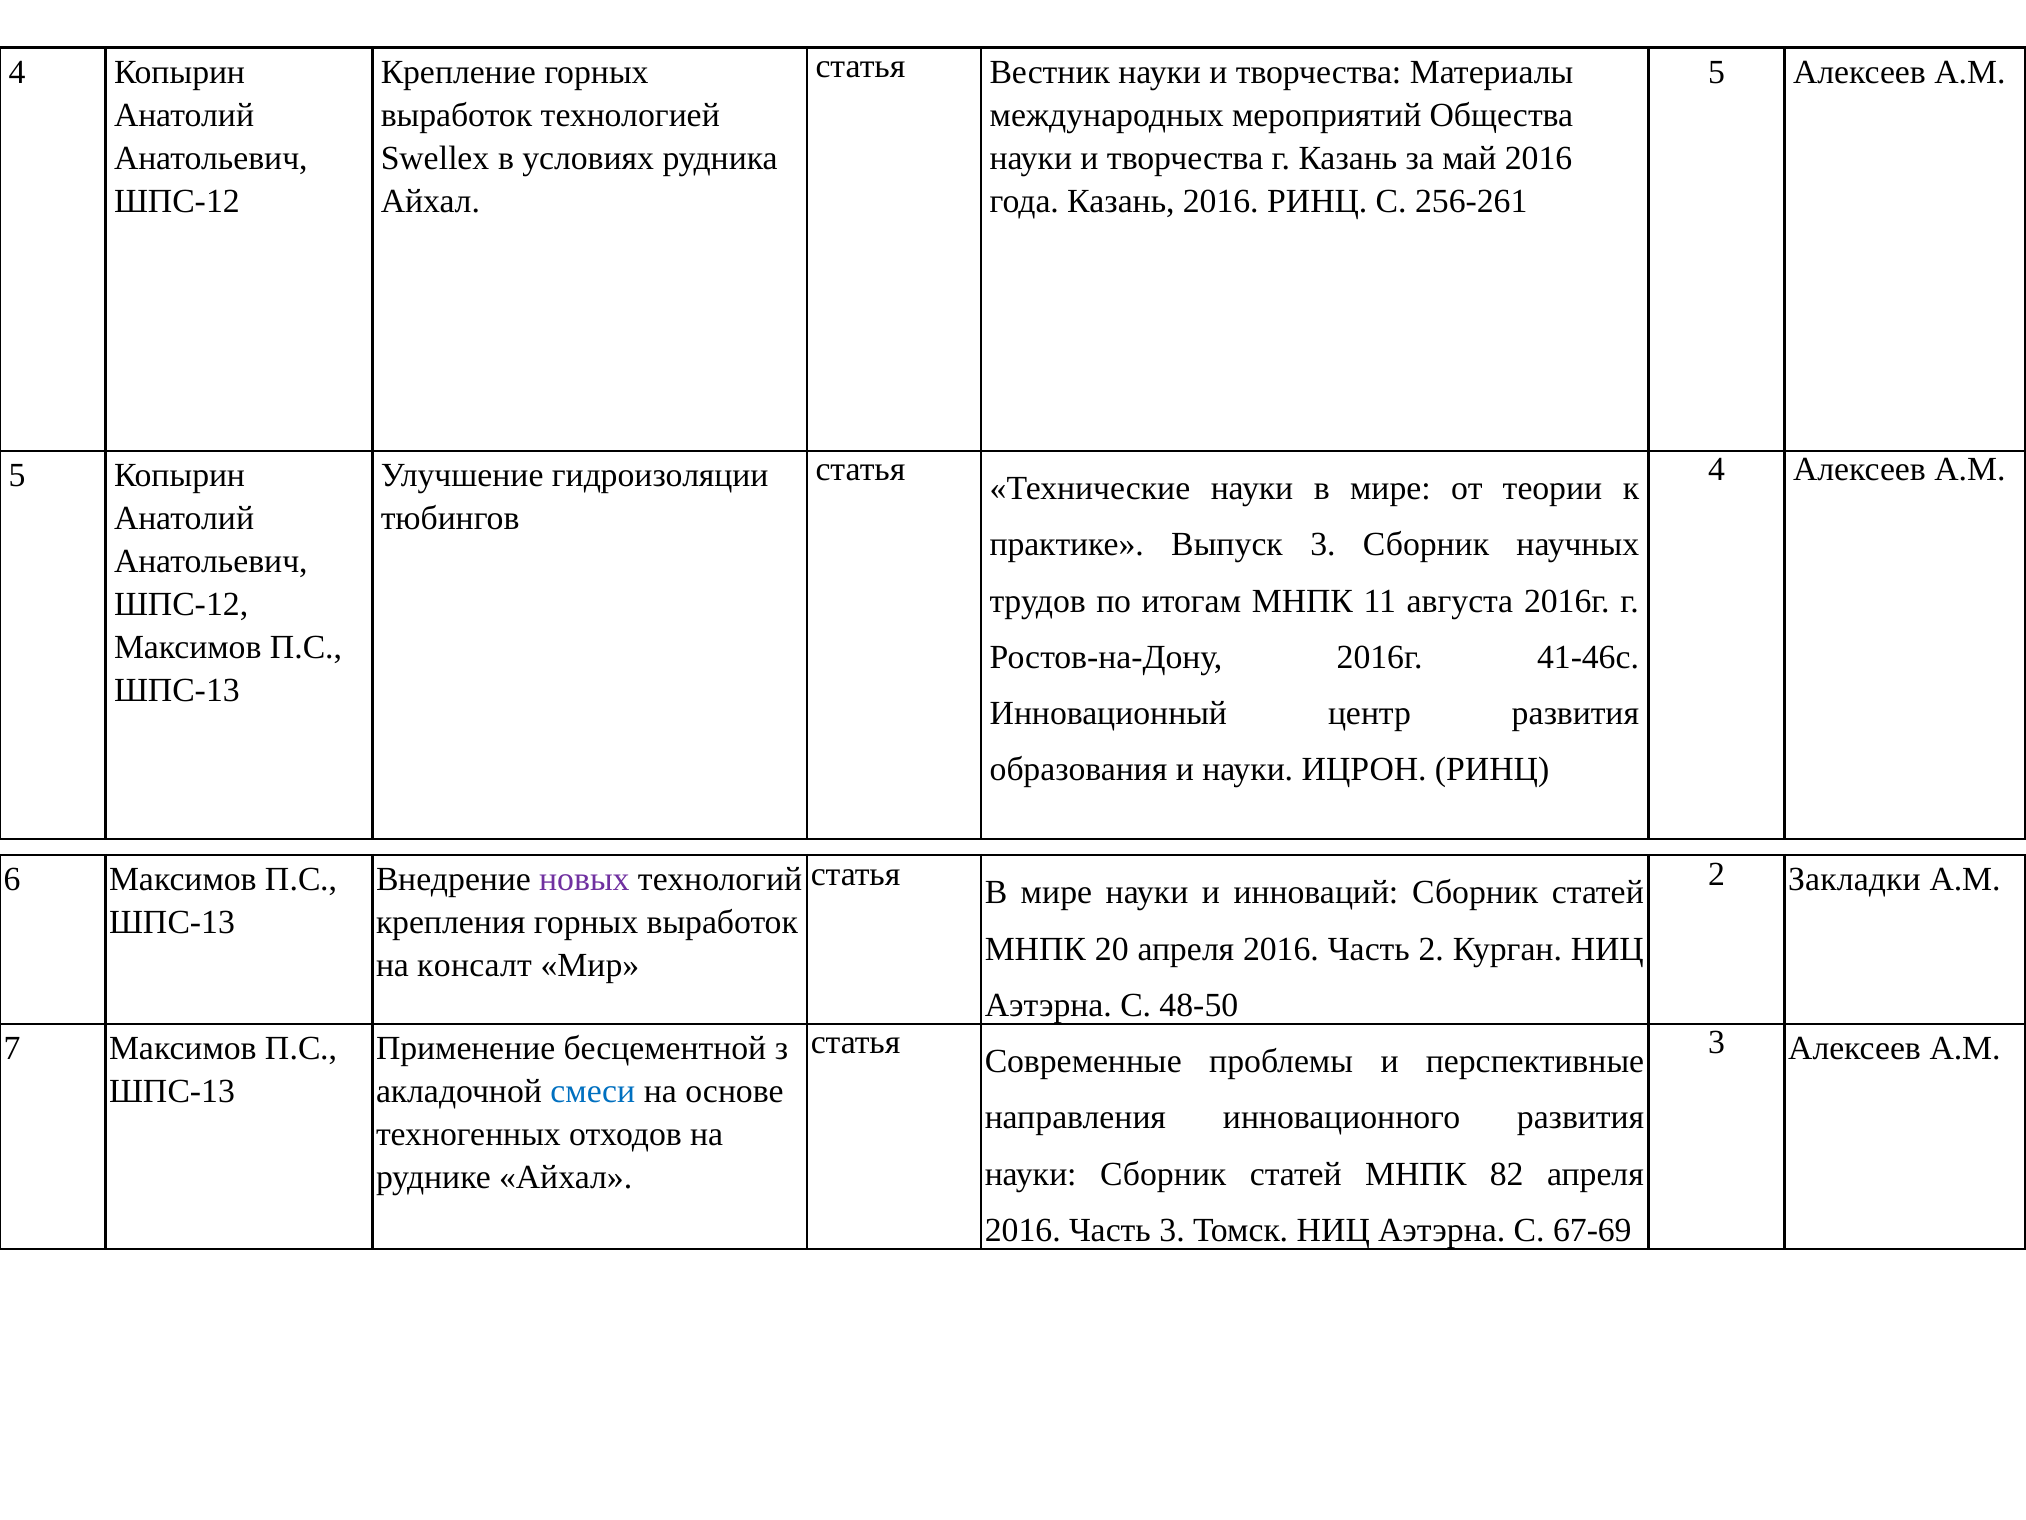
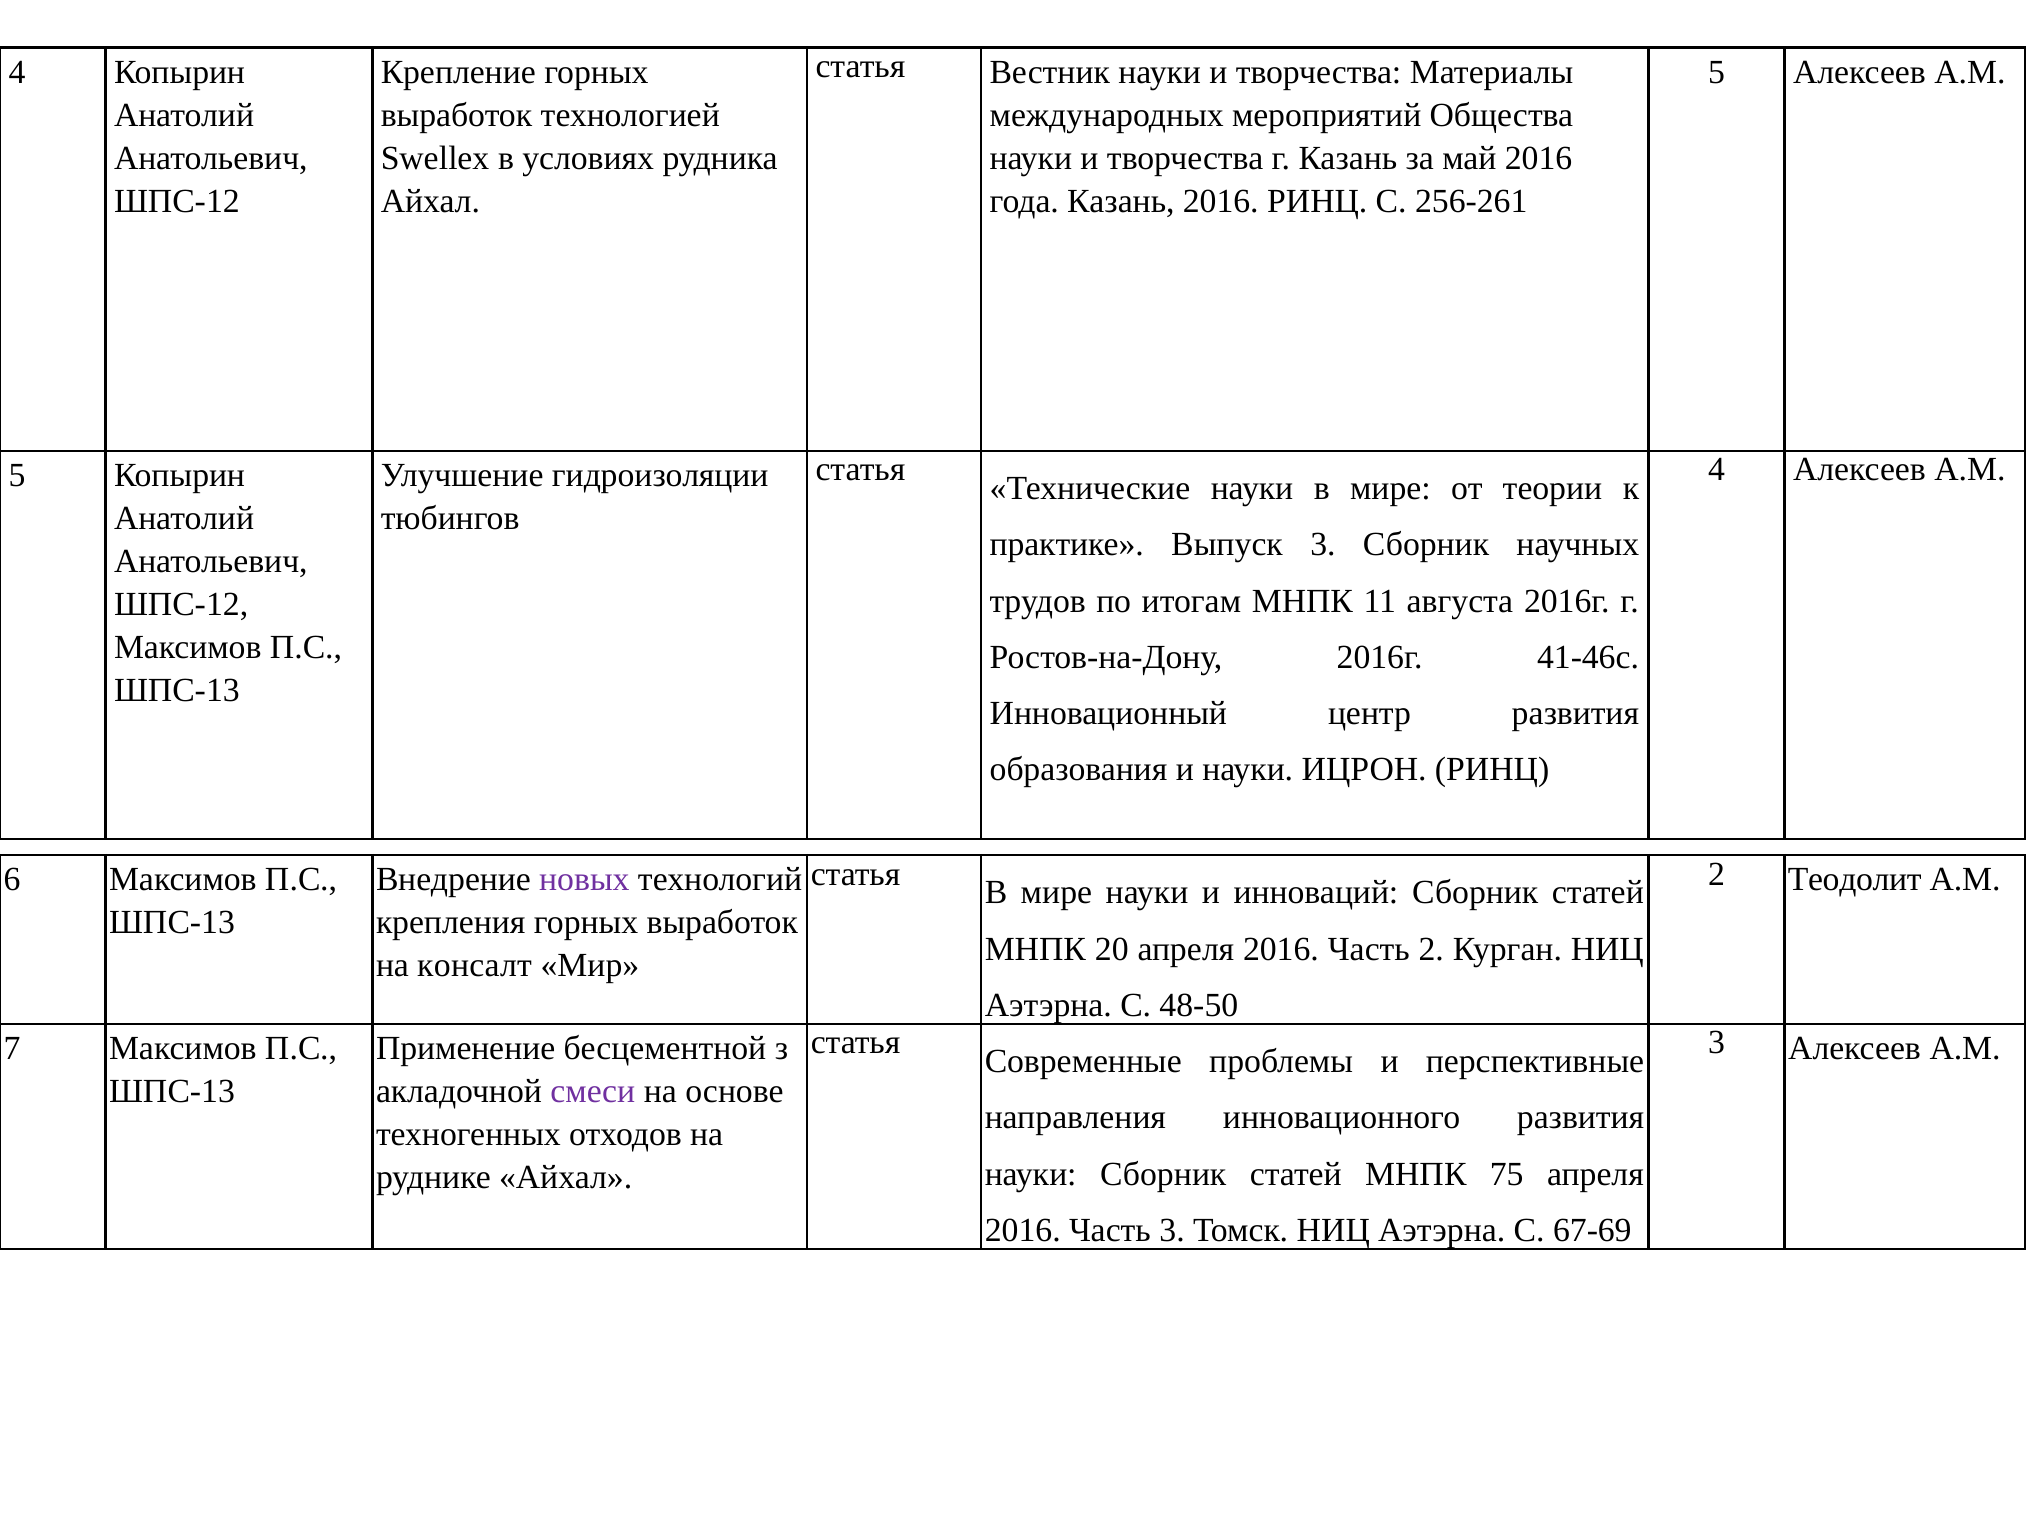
Закладки: Закладки -> Теодолит (1855, 879)
смеси colour: blue -> purple (593, 1091)
82: 82 -> 75 (1507, 1174)
